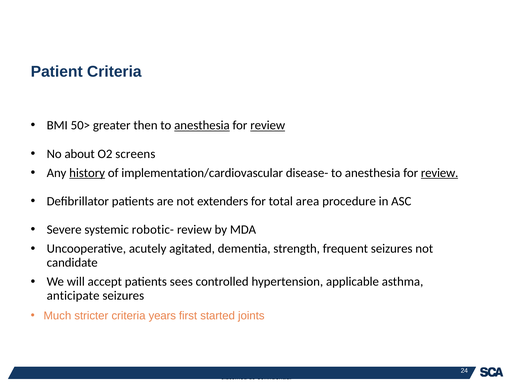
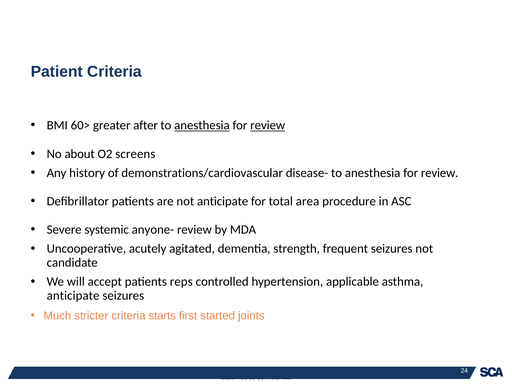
50>: 50> -> 60> (80, 125)
then: then -> after (146, 125)
history underline: present -> none (87, 173)
implementation/cardiovascular: implementation/cardiovascular -> demonstrations/cardiovascular (202, 173)
review underline: present -> none (440, 173)
not extenders: extenders -> anticipate (223, 201)
robotic-: robotic- -> anyone- (153, 230)
sees: sees -> reps (181, 282)
years: years -> starts (162, 316)
